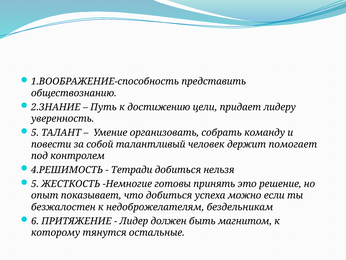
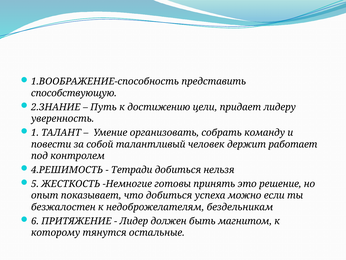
обществознанию: обществознанию -> способствующую (74, 93)
5: 5 -> 1 (35, 133)
помогает: помогает -> работает (293, 144)
